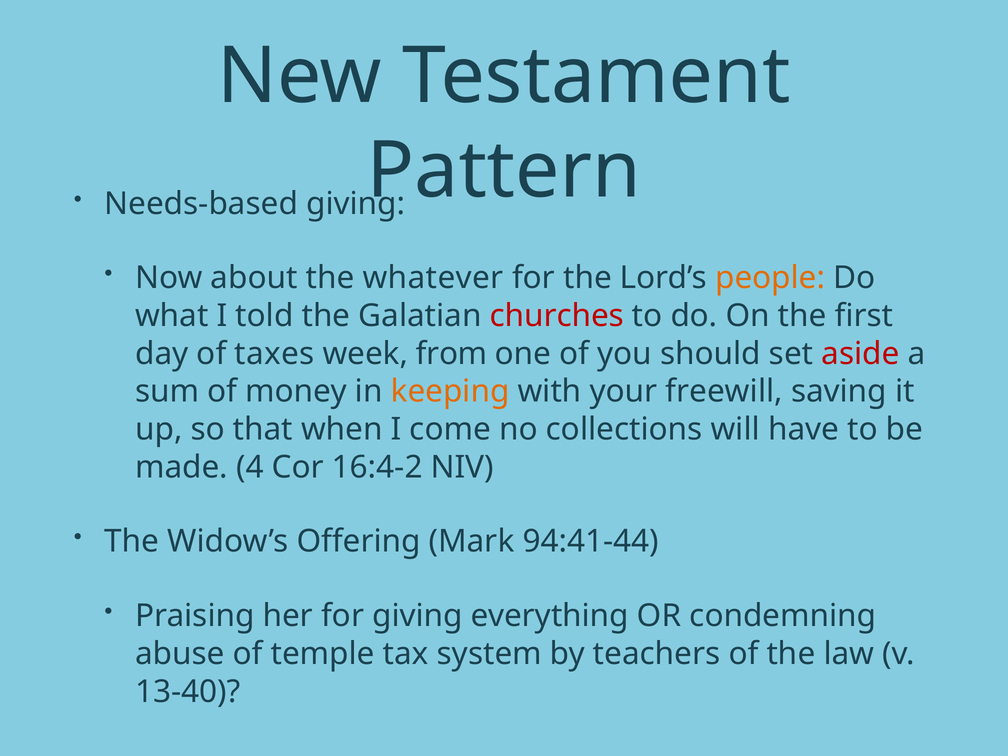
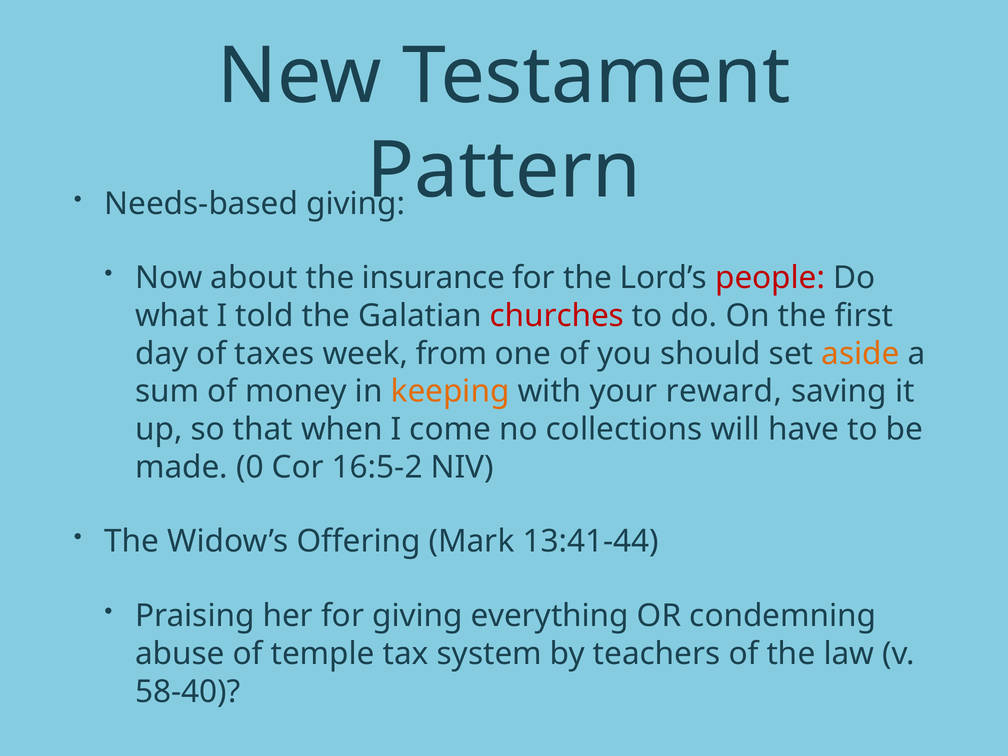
whatever: whatever -> insurance (433, 278)
people colour: orange -> red (770, 278)
aside colour: red -> orange (860, 354)
freewill: freewill -> reward (724, 392)
4: 4 -> 0 (250, 467)
16:4-2: 16:4-2 -> 16:5-2 (377, 467)
94:41-44: 94:41-44 -> 13:41-44 (591, 542)
13-40: 13-40 -> 58-40 (188, 692)
